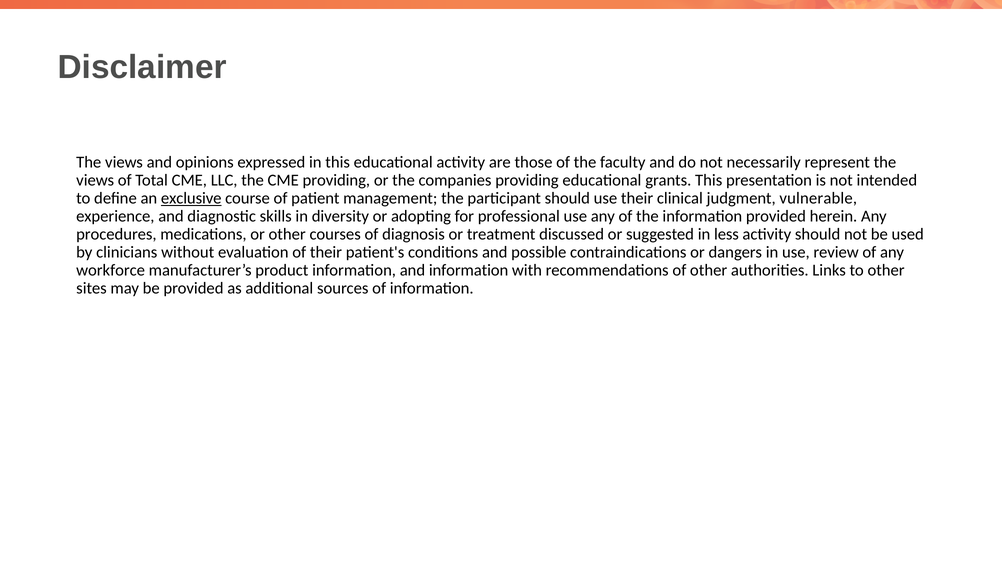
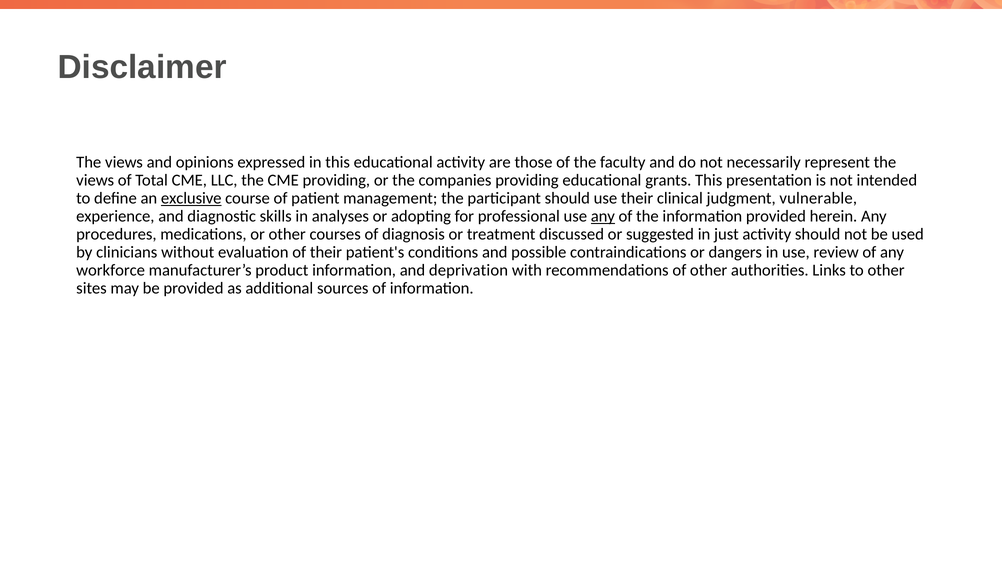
diversity: diversity -> analyses (340, 217)
any underline: none -> present (603, 217)
less: less -> just (726, 235)
and information: information -> deprivation (468, 271)
